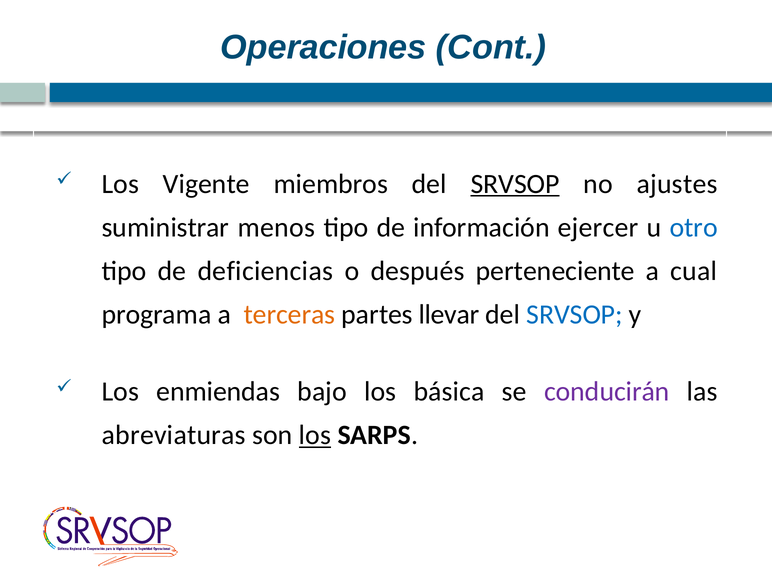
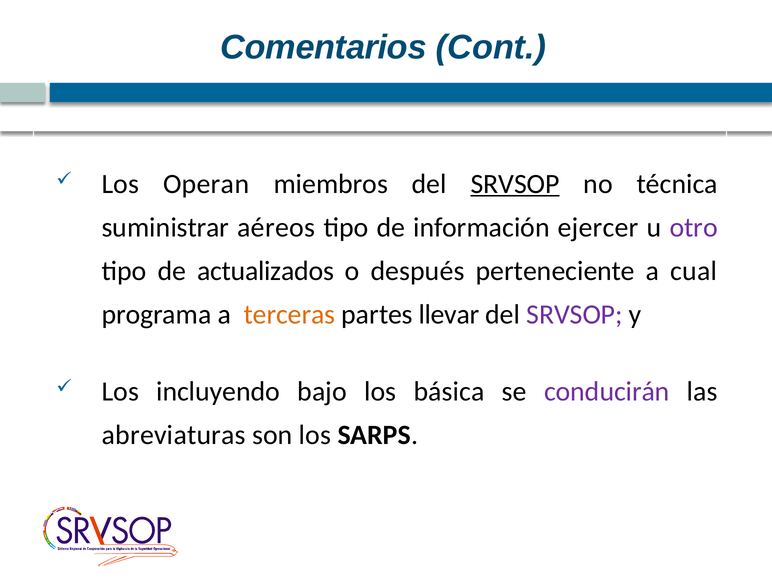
Operaciones: Operaciones -> Comentarios (324, 47)
Vigente: Vigente -> Operan (206, 184)
ajustes: ajustes -> técnica (677, 184)
menos: menos -> aéreos (276, 227)
otro colour: blue -> purple (694, 227)
deficiencias: deficiencias -> actualizados (266, 271)
SRVSOP colour: blue -> purple (574, 314)
enmiendas: enmiendas -> incluyendo (218, 392)
los underline: present -> none (315, 435)
